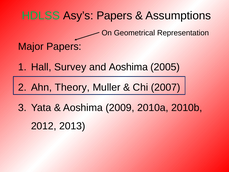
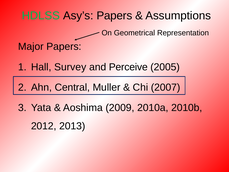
and Aoshima: Aoshima -> Perceive (128, 67)
Theory: Theory -> Central (72, 87)
